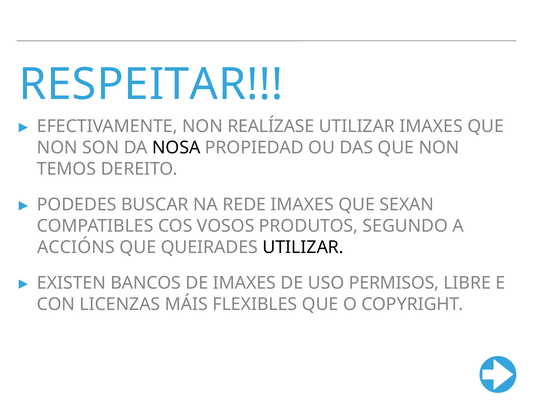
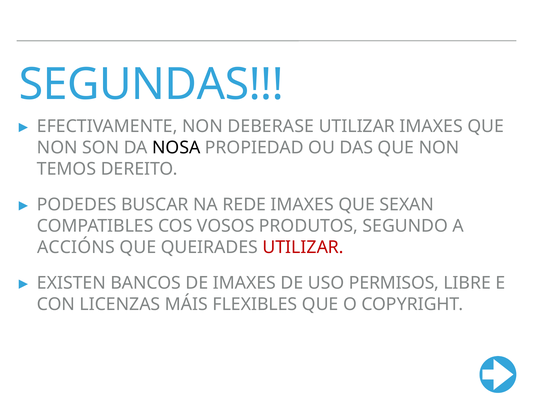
RESPEITAR: RESPEITAR -> SEGUNDAS (151, 85)
REALÍZASE: REALÍZASE -> DEBERASE (271, 126)
UTILIZAR colour: black -> red (303, 247)
